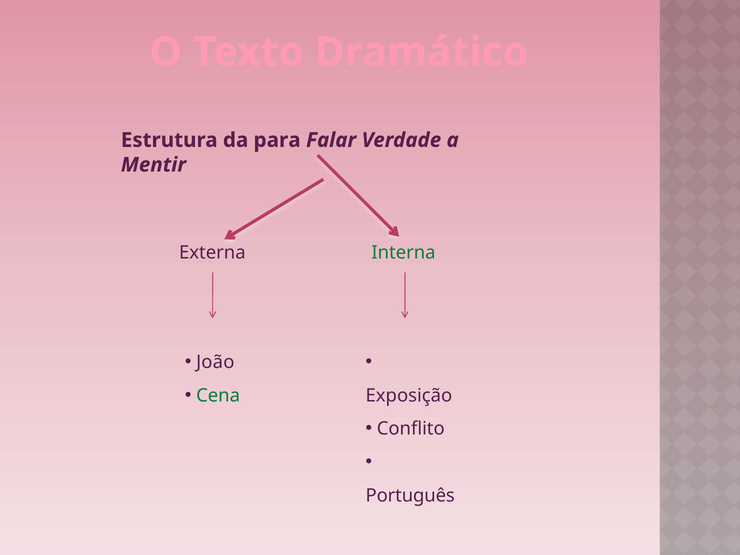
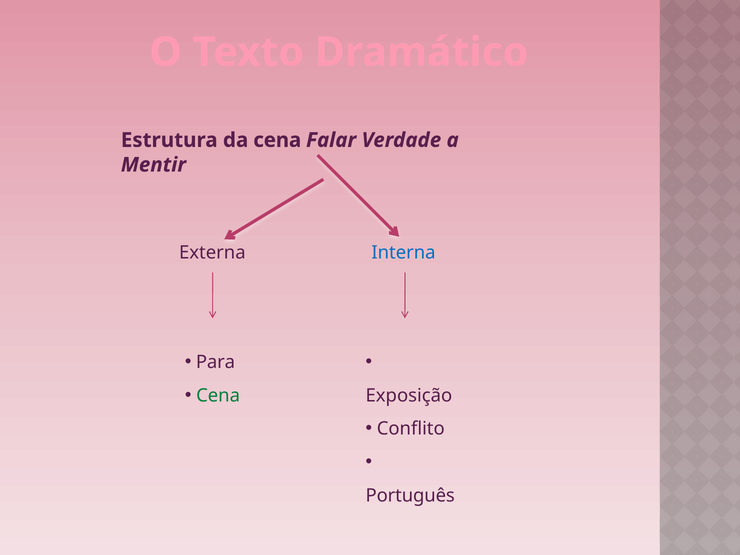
da para: para -> cena (277, 140)
Interna colour: green -> blue (404, 253)
João: João -> Para (215, 362)
